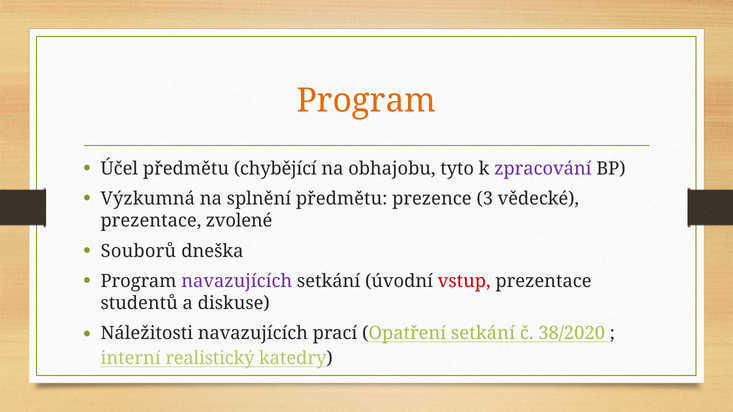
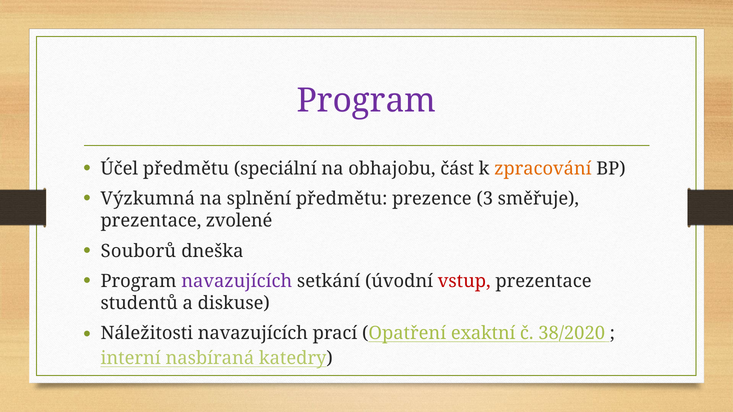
Program colour: orange -> purple (366, 101)
chybějící: chybějící -> speciální (275, 169)
tyto: tyto -> část (457, 169)
zpracování colour: purple -> orange (543, 169)
vědecké: vědecké -> směřuje (538, 199)
Opatření setkání: setkání -> exaktní (483, 334)
realistický: realistický -> nasbíraná (210, 359)
